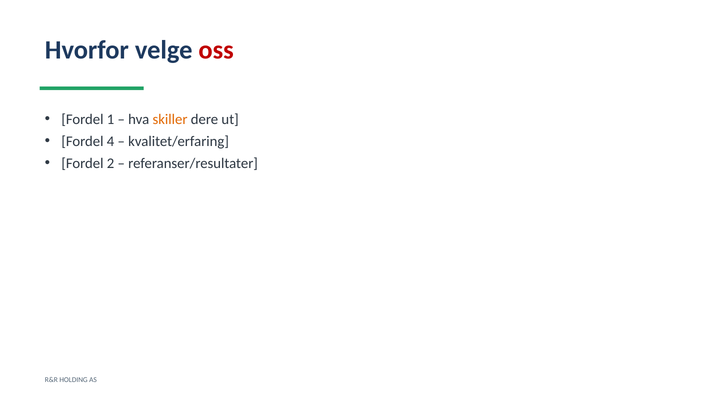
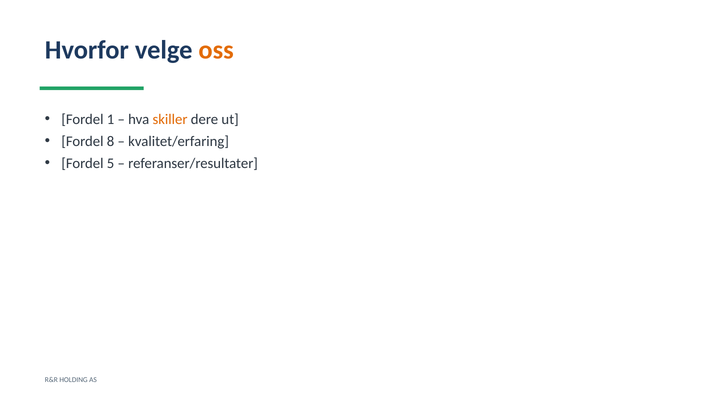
oss colour: red -> orange (216, 50)
4: 4 -> 8 (111, 141)
2: 2 -> 5 (111, 163)
